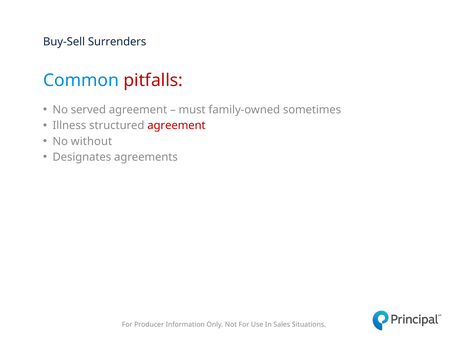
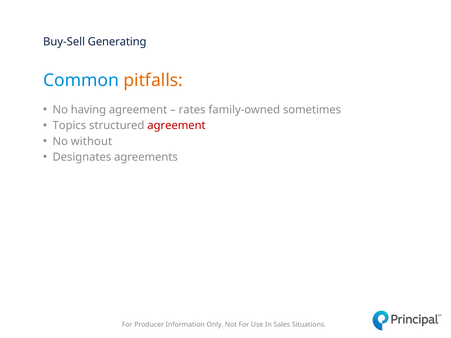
Surrenders: Surrenders -> Generating (117, 42)
pitfalls colour: red -> orange (153, 81)
served: served -> having (88, 110)
must: must -> rates (192, 110)
Illness: Illness -> Topics (69, 126)
